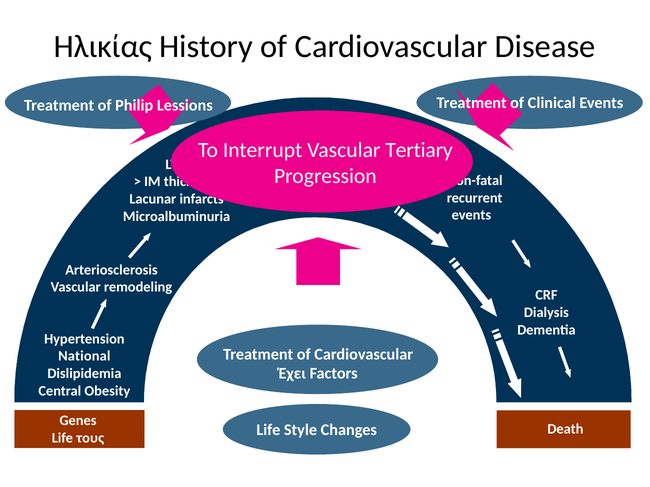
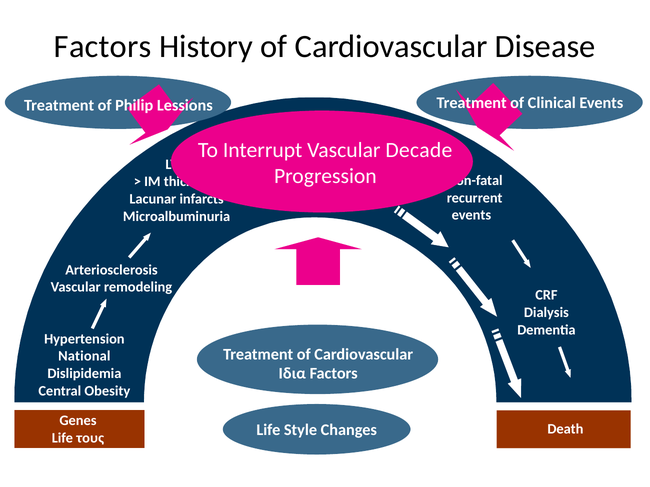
Ηλικίας: Ηλικίας -> Factors (103, 46)
Tertiary: Tertiary -> Decade (419, 150)
Έχει: Έχει -> Ιδια (292, 374)
